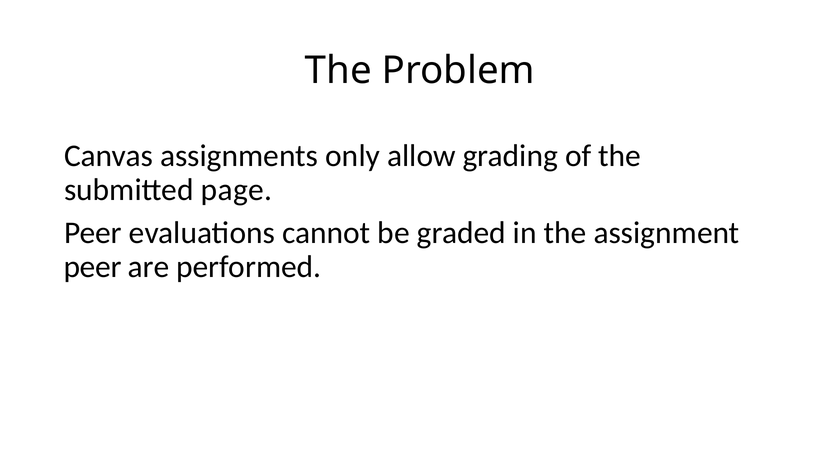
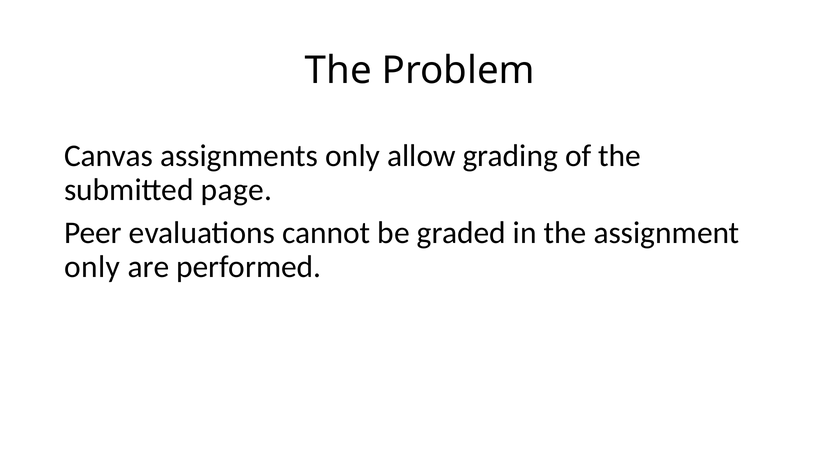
peer: peer -> only (92, 267)
